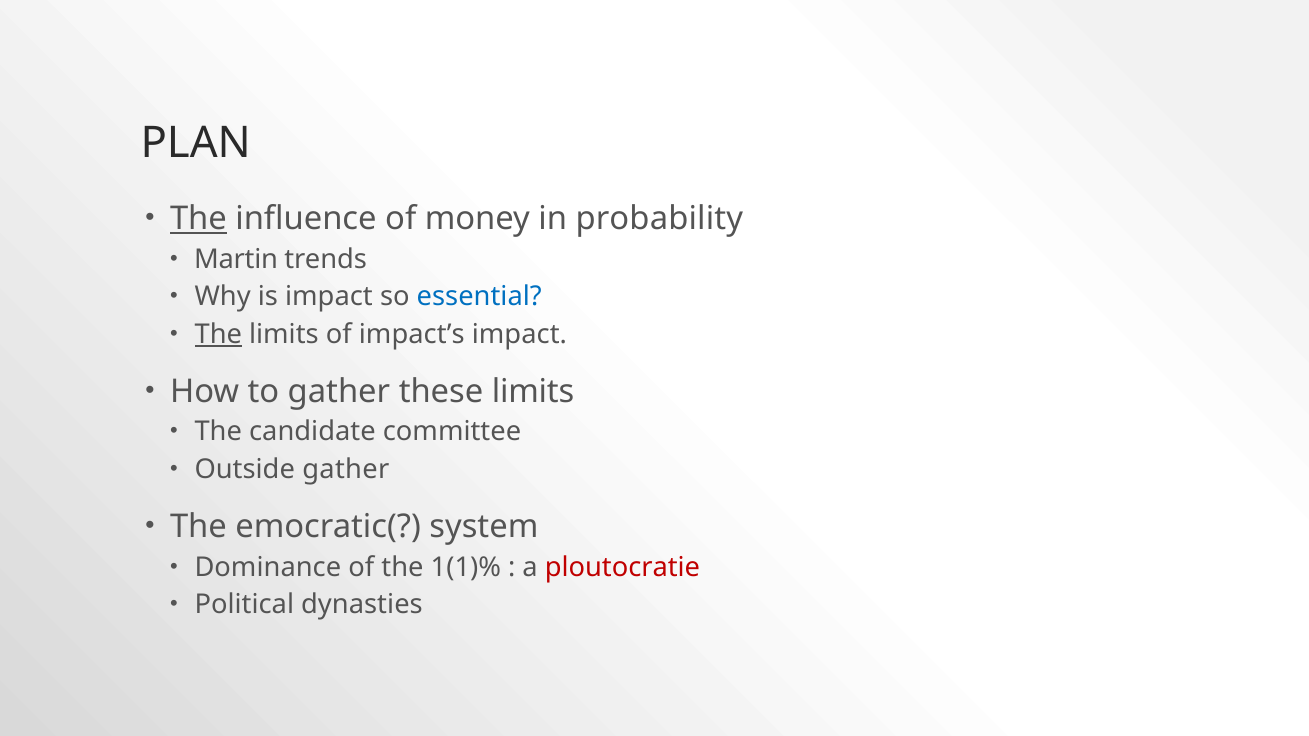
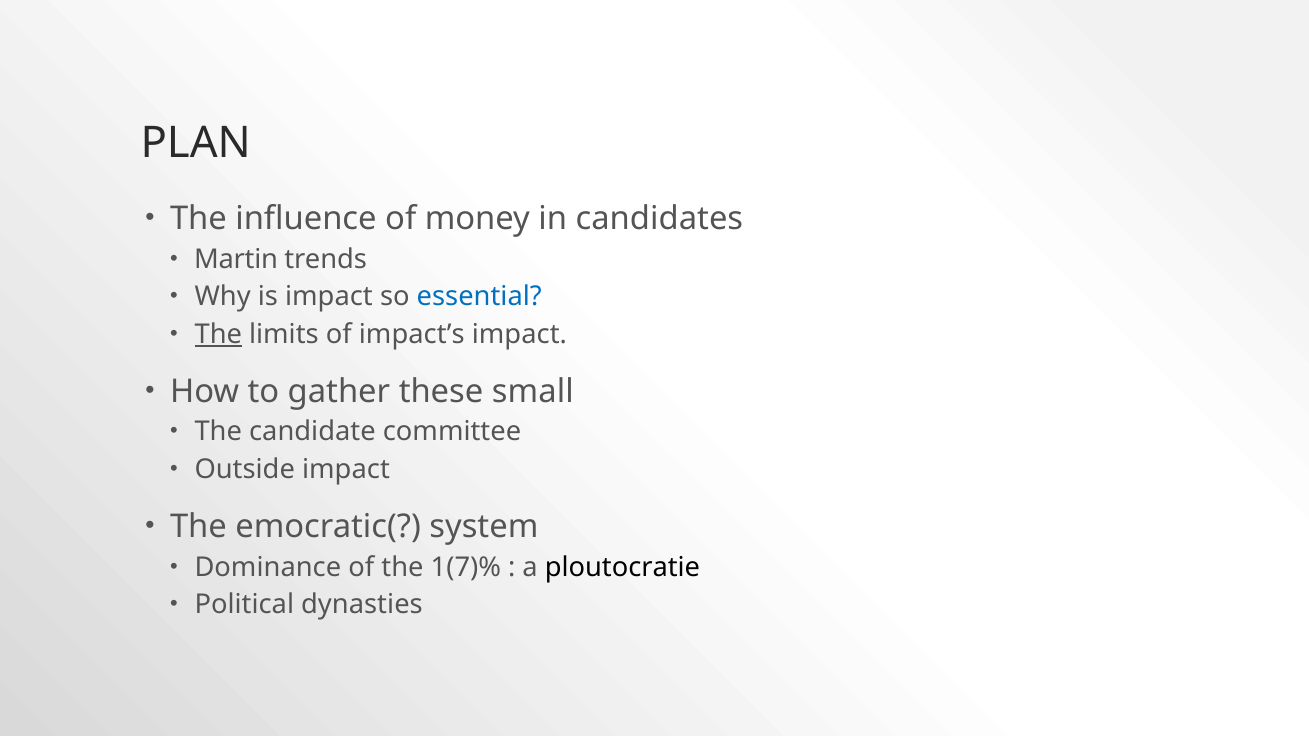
The underline: present -> none (198, 219)
probability: probability -> candidates (659, 219)
these limits: limits -> small (533, 392)
Outside gather: gather -> impact (346, 470)
1(1)%: 1(1)% -> 1(7)% (466, 567)
ploutocratie colour: red -> black (622, 567)
